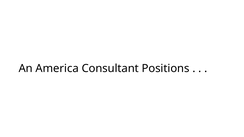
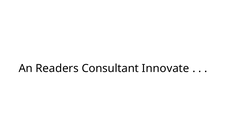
America: America -> Readers (57, 69)
Positions: Positions -> Innovate (166, 69)
